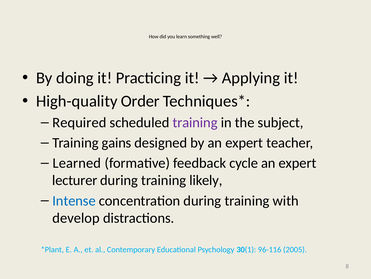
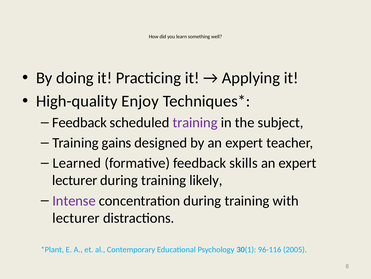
Order: Order -> Enjoy (140, 101)
Required: Required -> Feedback (80, 122)
cycle: cycle -> skills (244, 163)
Intense colour: blue -> purple (74, 200)
develop: develop -> lecturer (76, 218)
